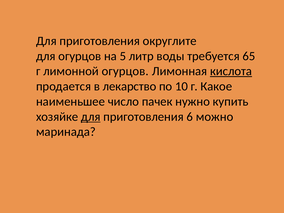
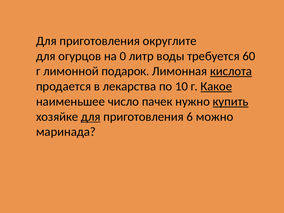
5: 5 -> 0 (123, 56)
65: 65 -> 60 (249, 56)
лимонной огурцов: огурцов -> подарок (125, 71)
лекарство: лекарство -> лекарства (129, 86)
Какое underline: none -> present (216, 86)
купить underline: none -> present (231, 102)
